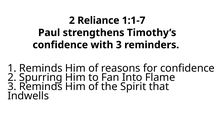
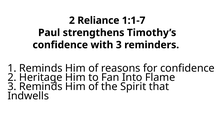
Spurring: Spurring -> Heritage (41, 77)
